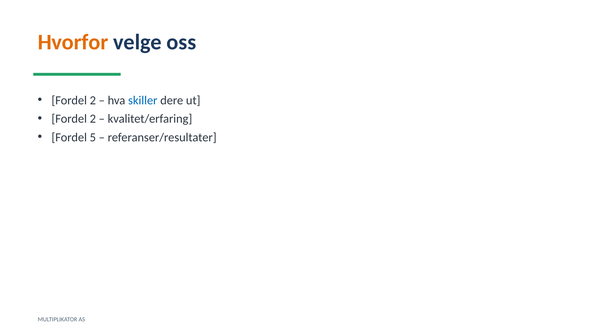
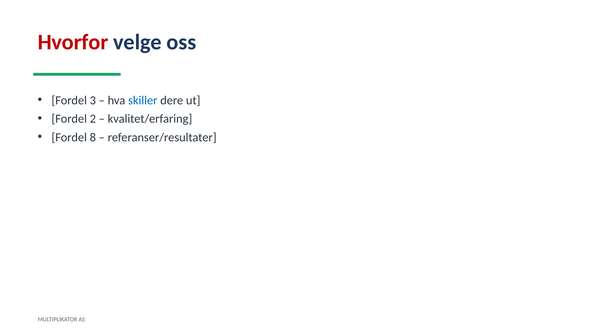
Hvorfor colour: orange -> red (73, 42)
2: 2 -> 3 (93, 100)
5: 5 -> 8 (93, 137)
